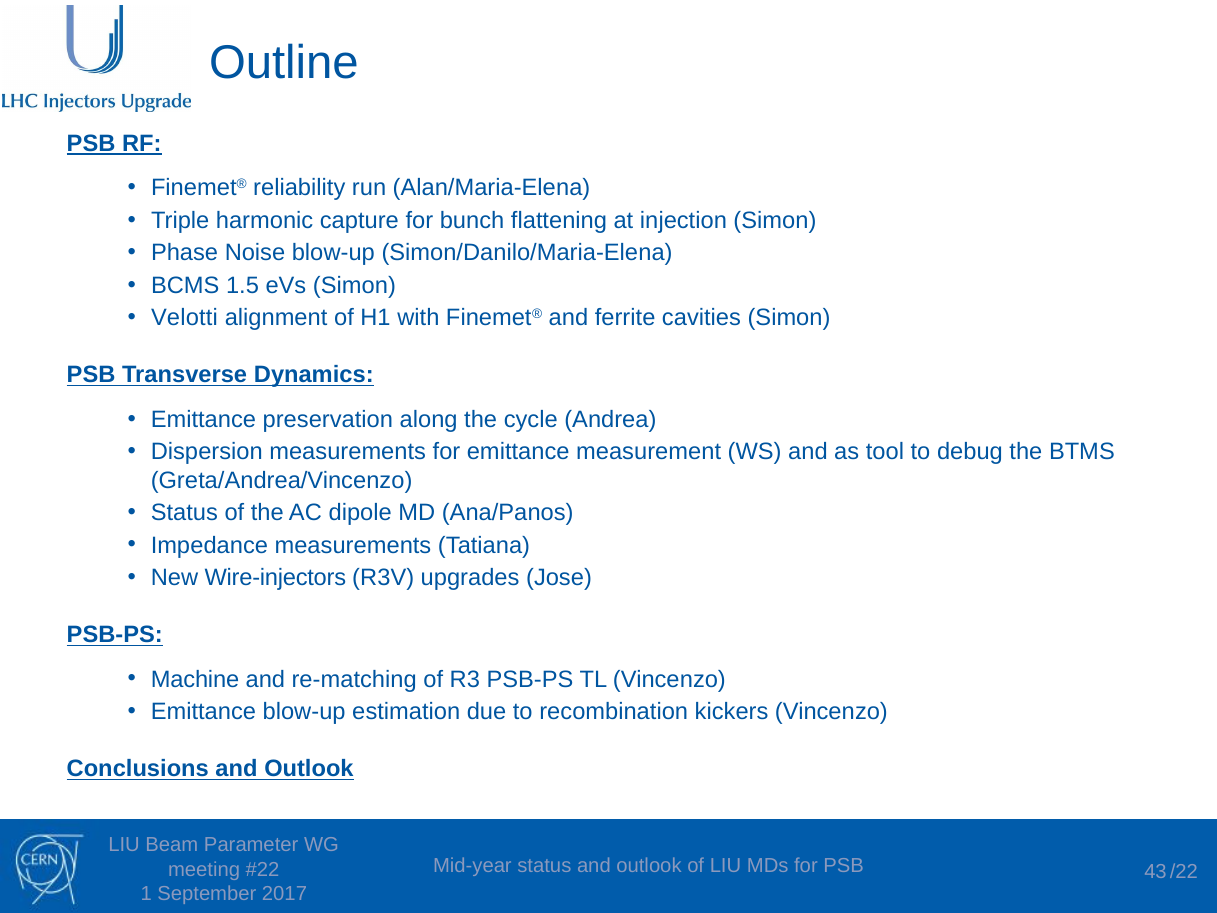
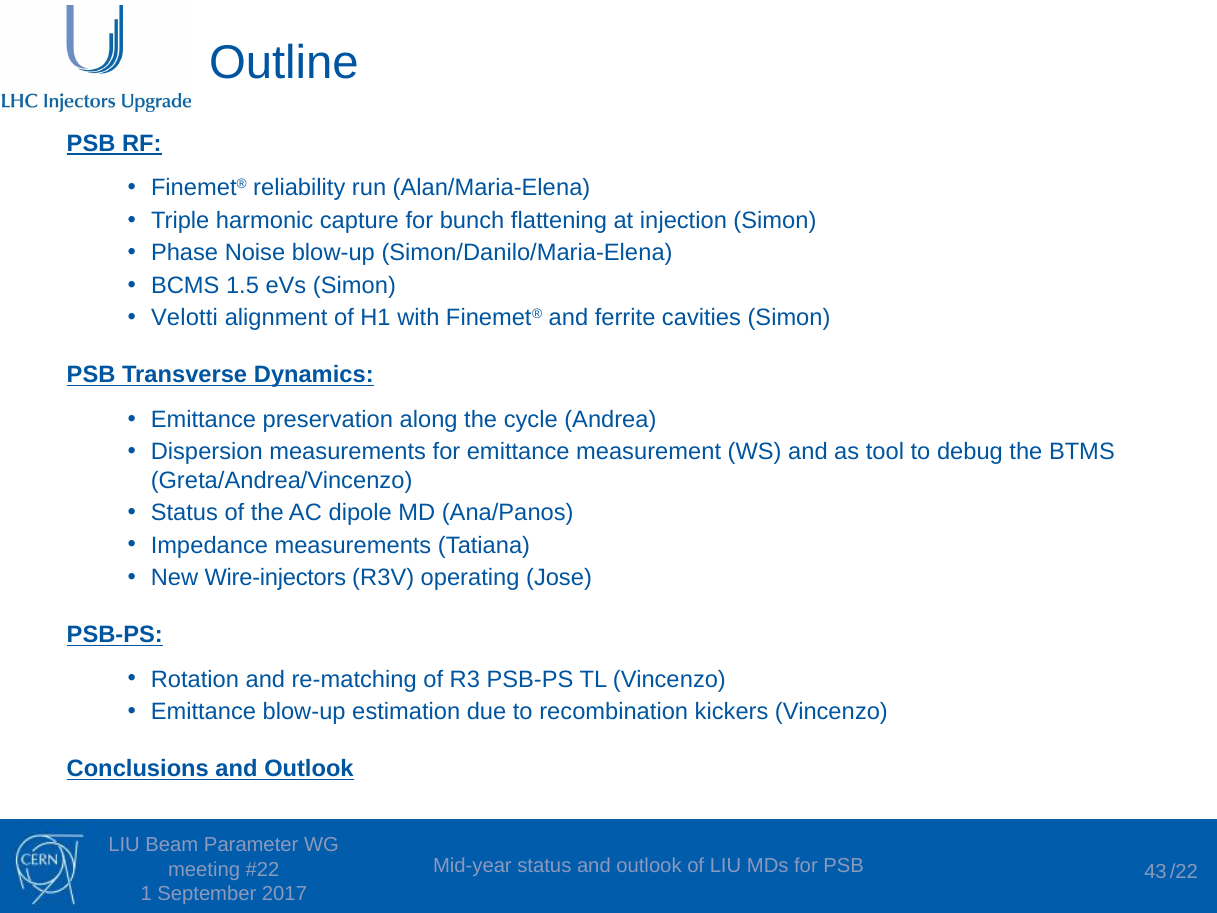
upgrades: upgrades -> operating (470, 578)
Machine: Machine -> Rotation (195, 679)
